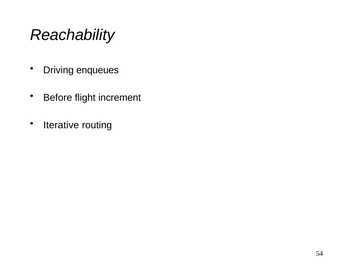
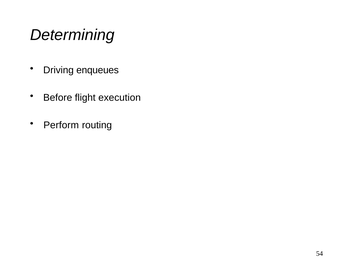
Reachability: Reachability -> Determining (72, 35)
increment: increment -> execution (120, 98)
Iterative: Iterative -> Perform (61, 125)
